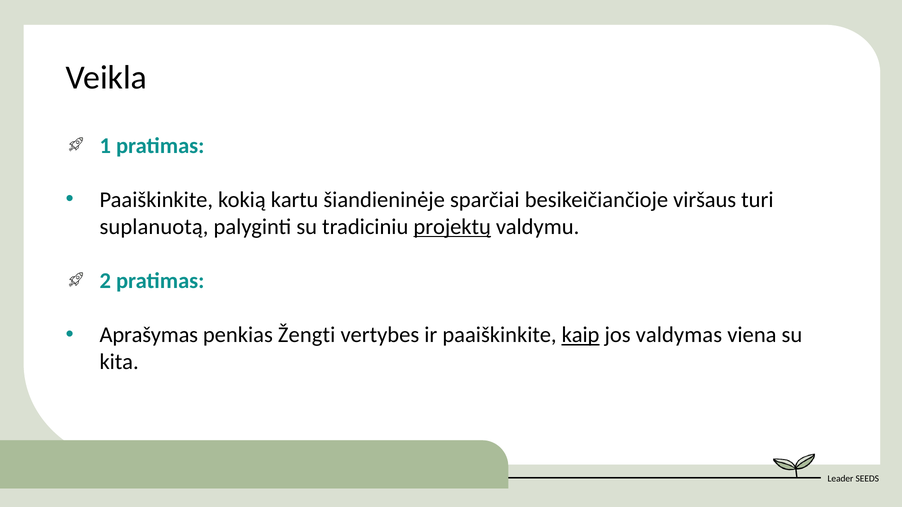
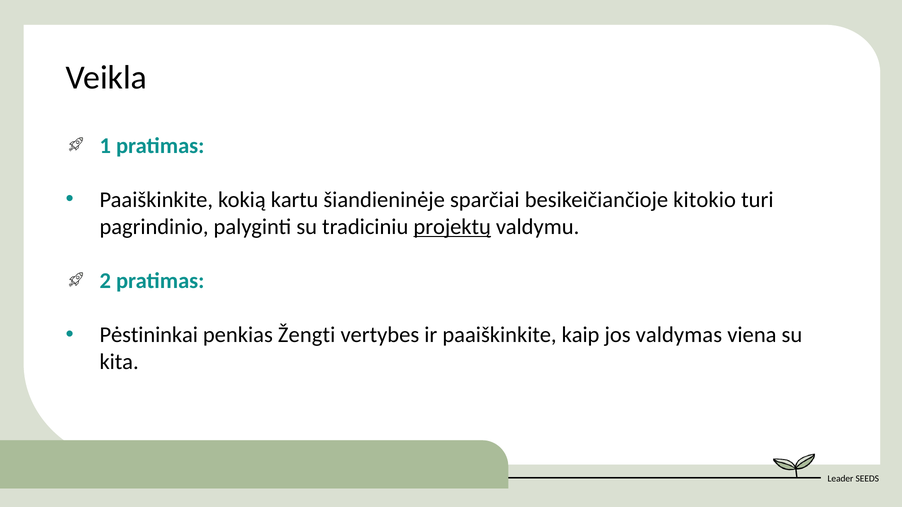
viršaus: viršaus -> kitokio (705, 200)
suplanuotą: suplanuotą -> pagrindinio (154, 227)
Aprašymas: Aprašymas -> Pėstininkai (149, 335)
kaip underline: present -> none (581, 335)
